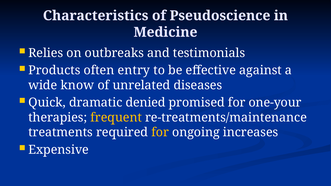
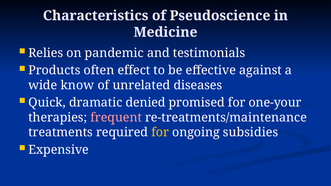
outbreaks: outbreaks -> pandemic (114, 53)
entry: entry -> effect (134, 70)
frequent colour: yellow -> pink (116, 118)
increases: increases -> subsidies (251, 132)
